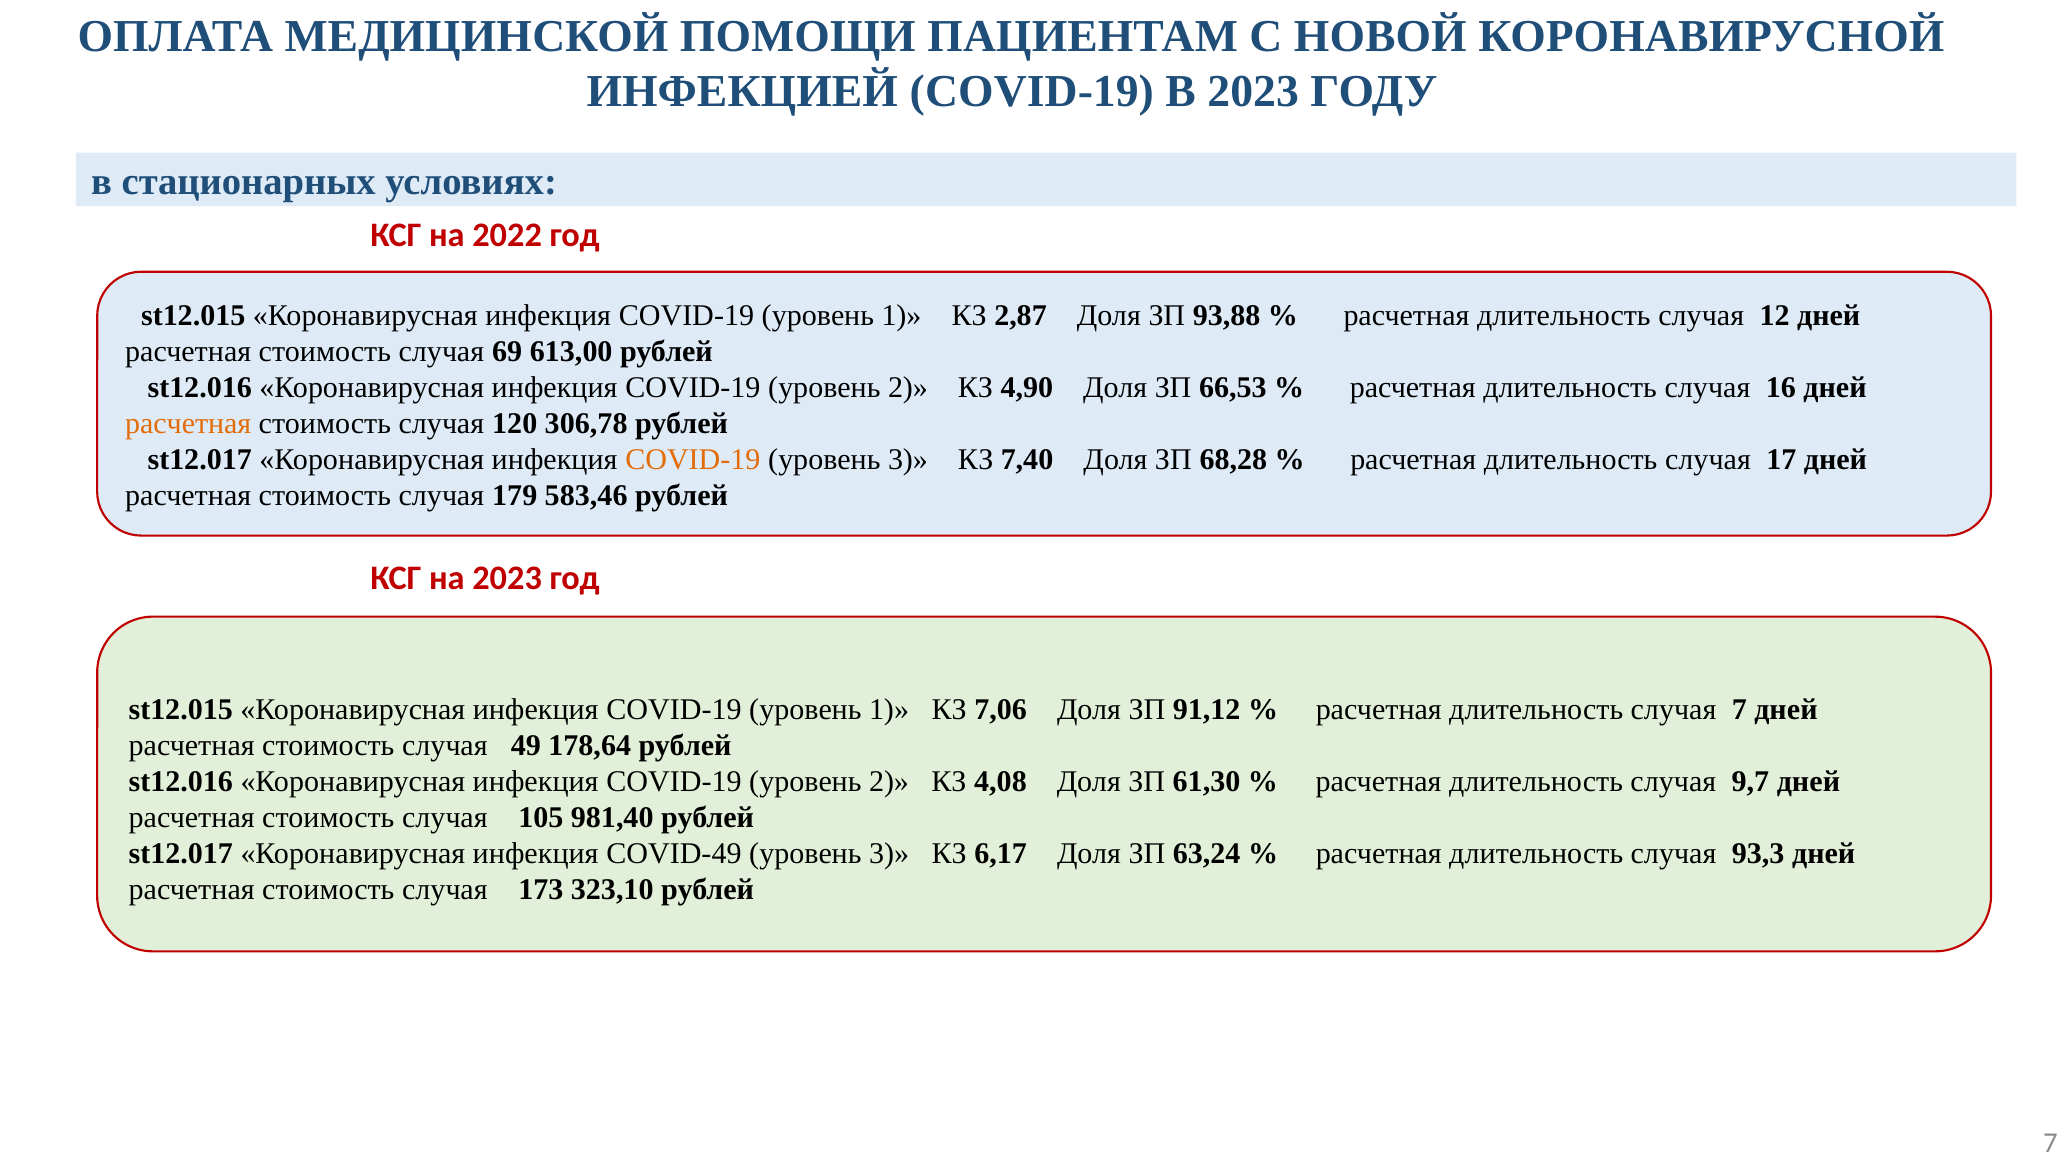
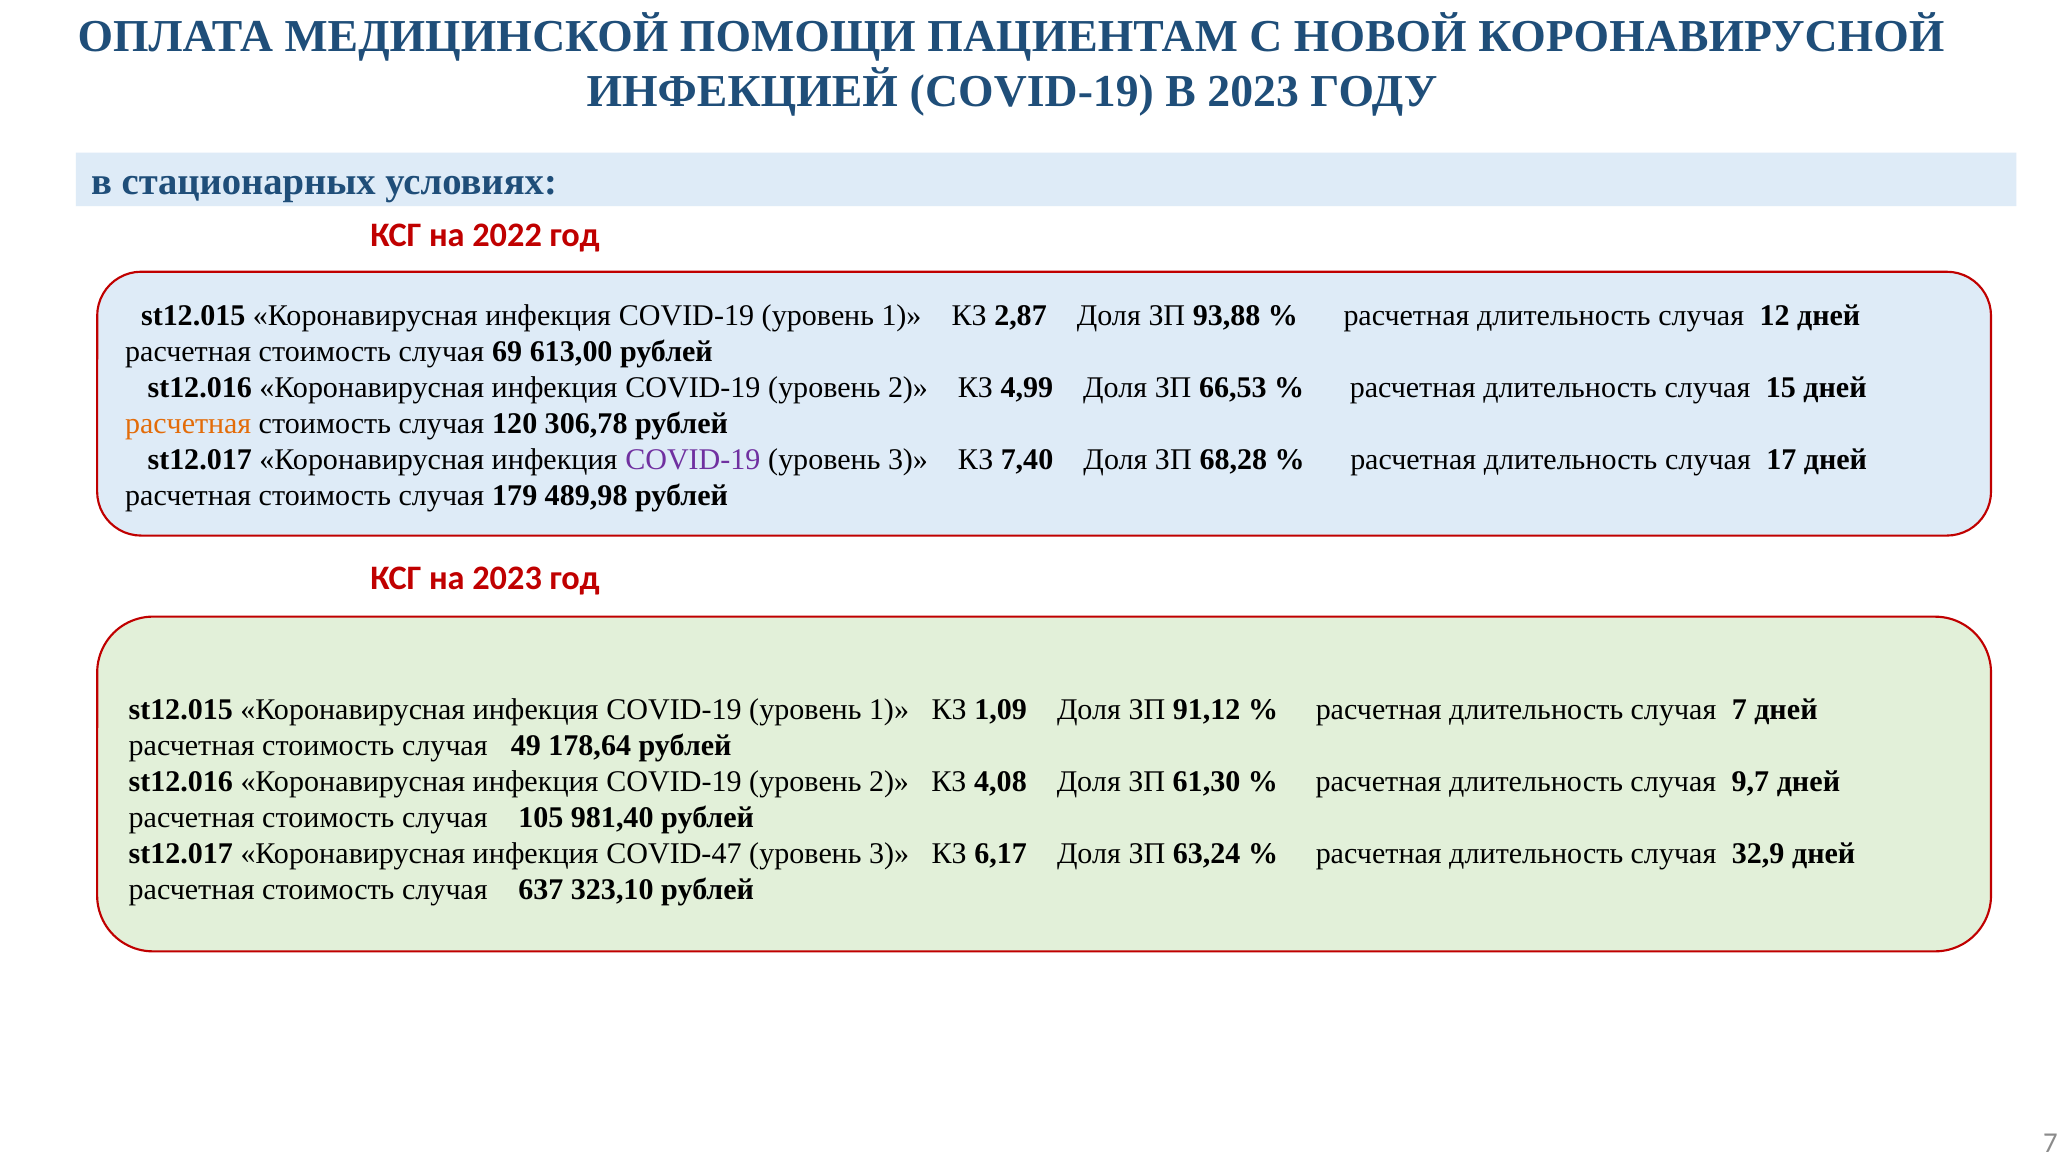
4,90: 4,90 -> 4,99 (1027, 388)
16: 16 -> 15 (1781, 388)
COVID-19 colour: orange -> purple (693, 460)
583,46: 583,46 -> 489,98 (586, 496)
7,06: 7,06 -> 1,09 (1001, 709)
COVID-49: COVID-49 -> COVID-47 (674, 854)
93,3: 93,3 -> 32,9 (1758, 854)
173: 173 -> 637 (541, 890)
